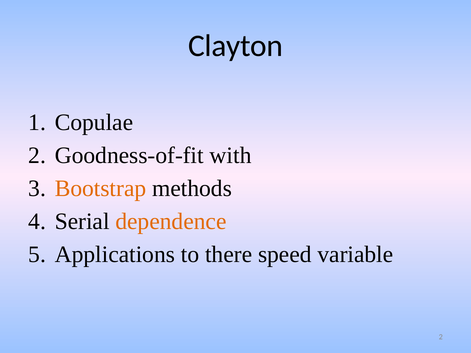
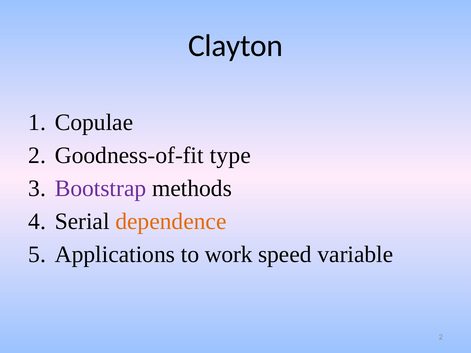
with: with -> type (230, 156)
Bootstrap colour: orange -> purple (100, 189)
there: there -> work (229, 255)
